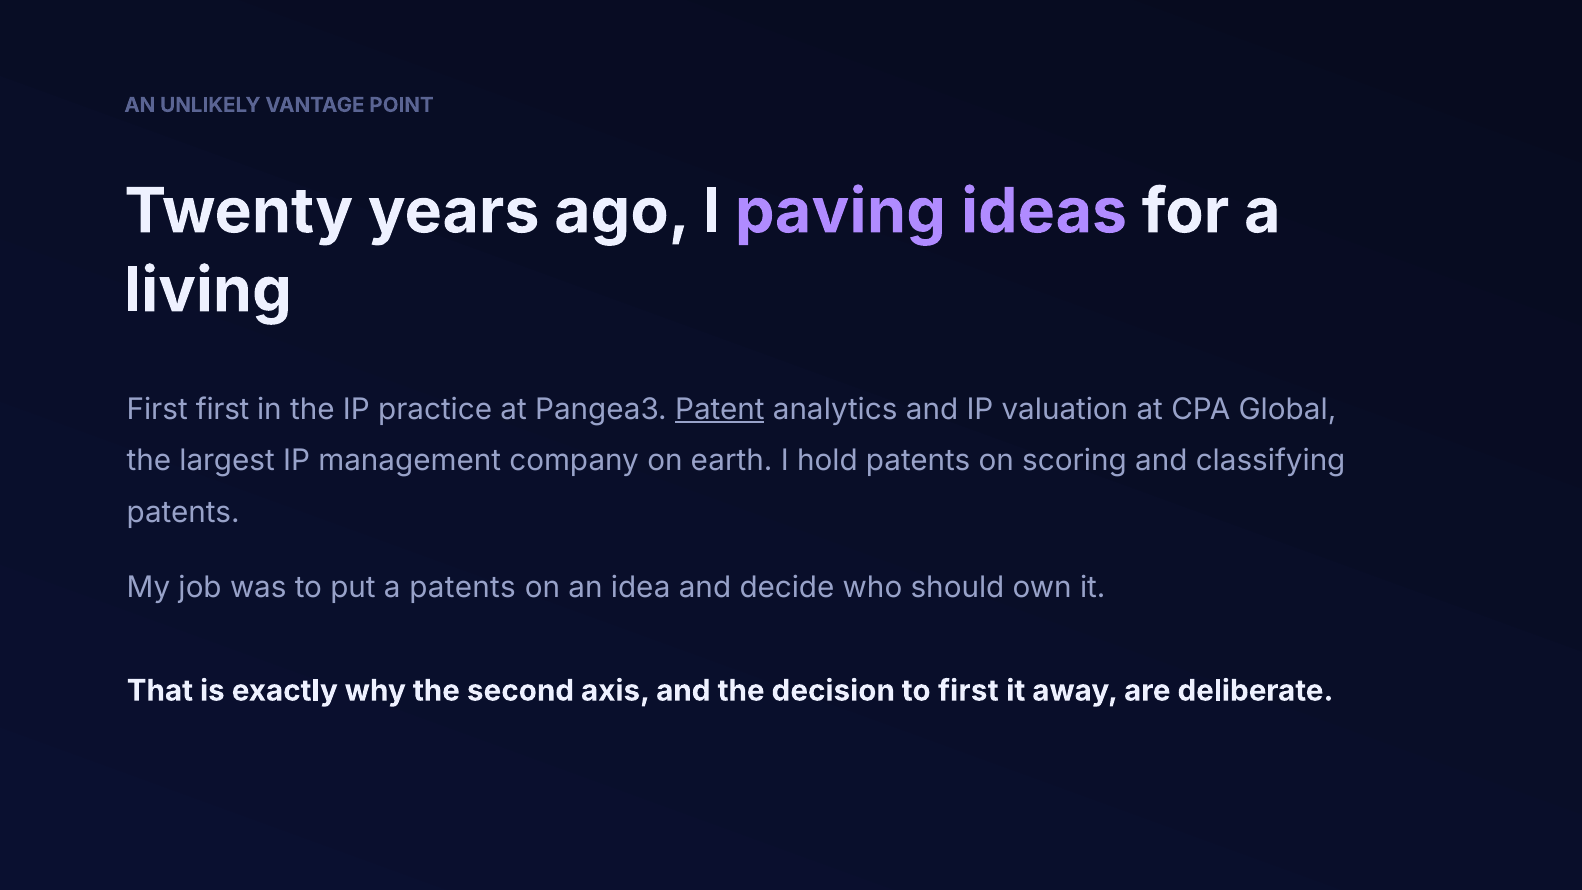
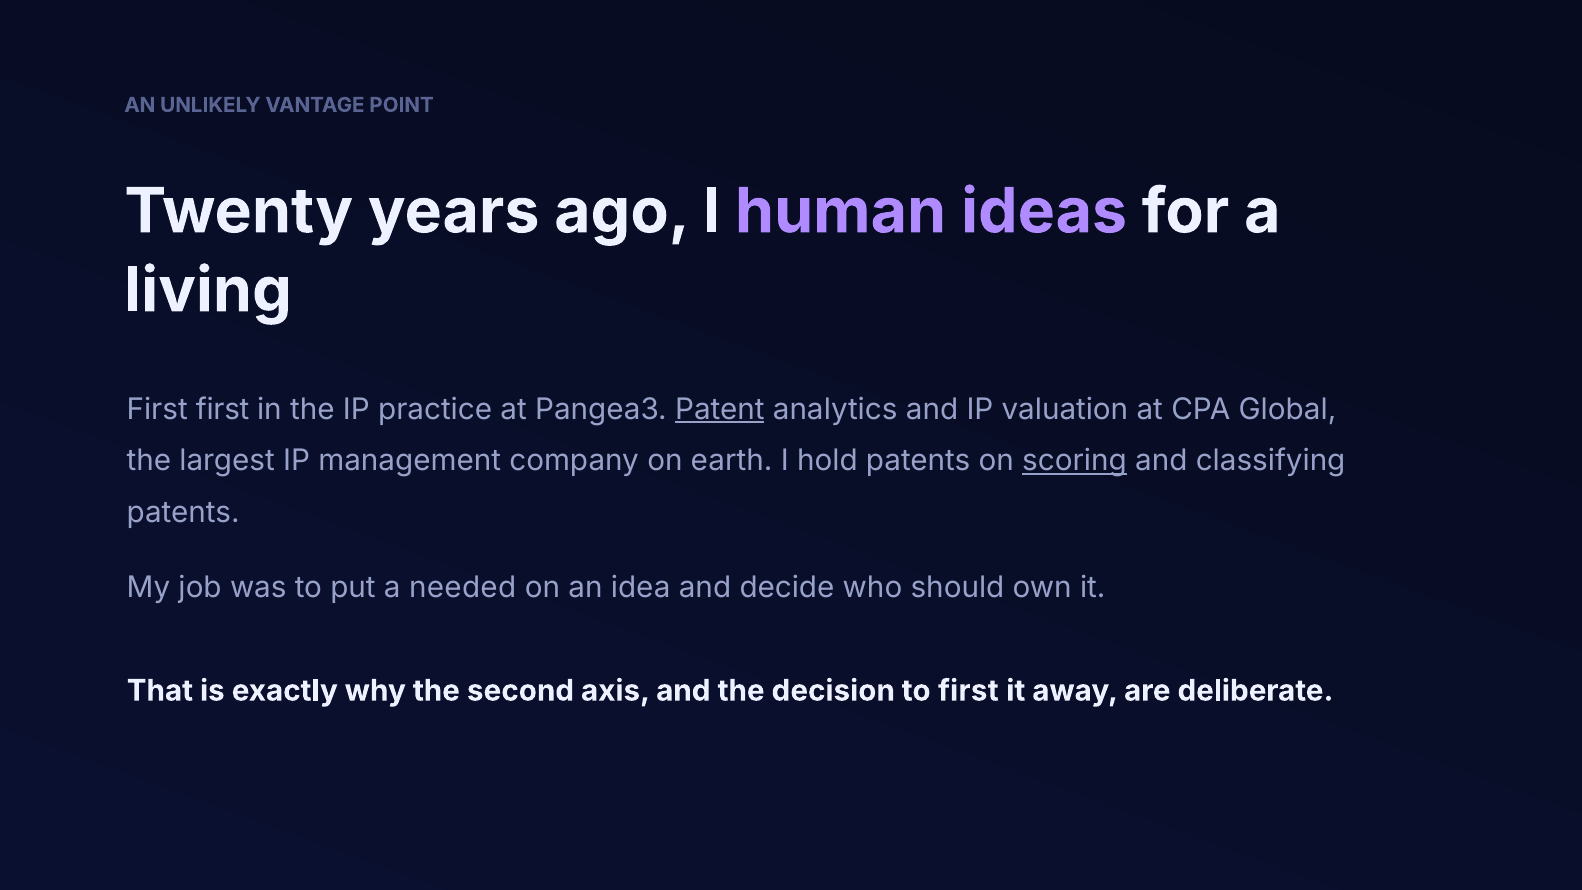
paving: paving -> human (841, 212)
scoring underline: none -> present (1074, 461)
a patents: patents -> needed (463, 587)
